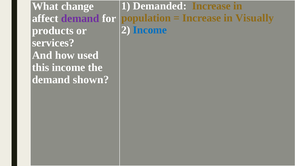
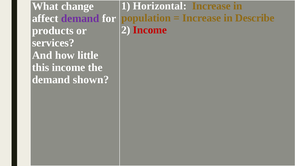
Demanded: Demanded -> Horizontal (160, 6)
Visually: Visually -> Describe (255, 18)
Income colour: blue -> red (150, 30)
used: used -> little (88, 55)
